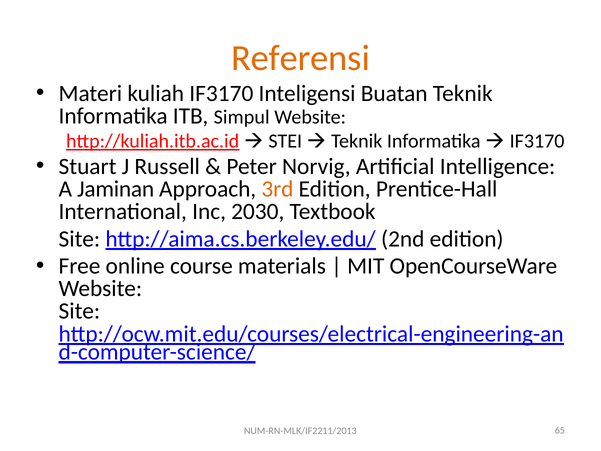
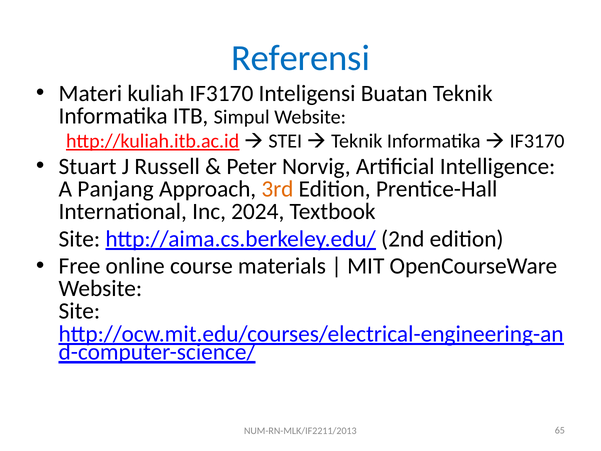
Referensi colour: orange -> blue (301, 58)
Jaminan: Jaminan -> Panjang (116, 189)
2030: 2030 -> 2024 (258, 211)
